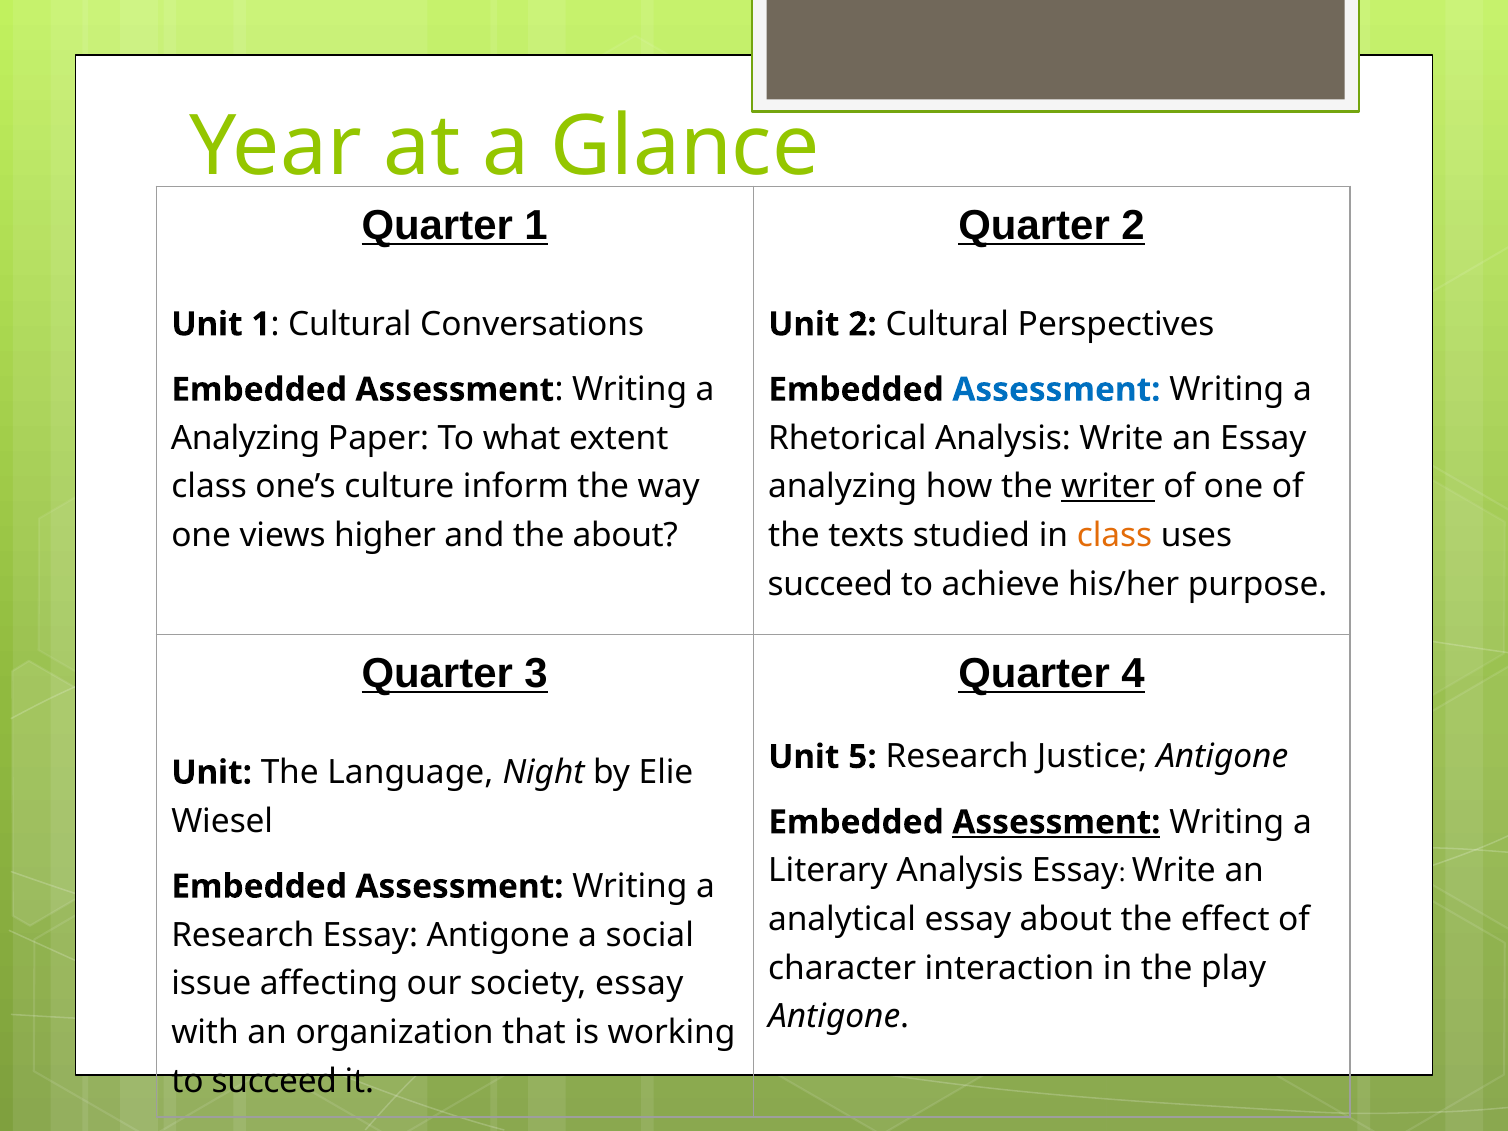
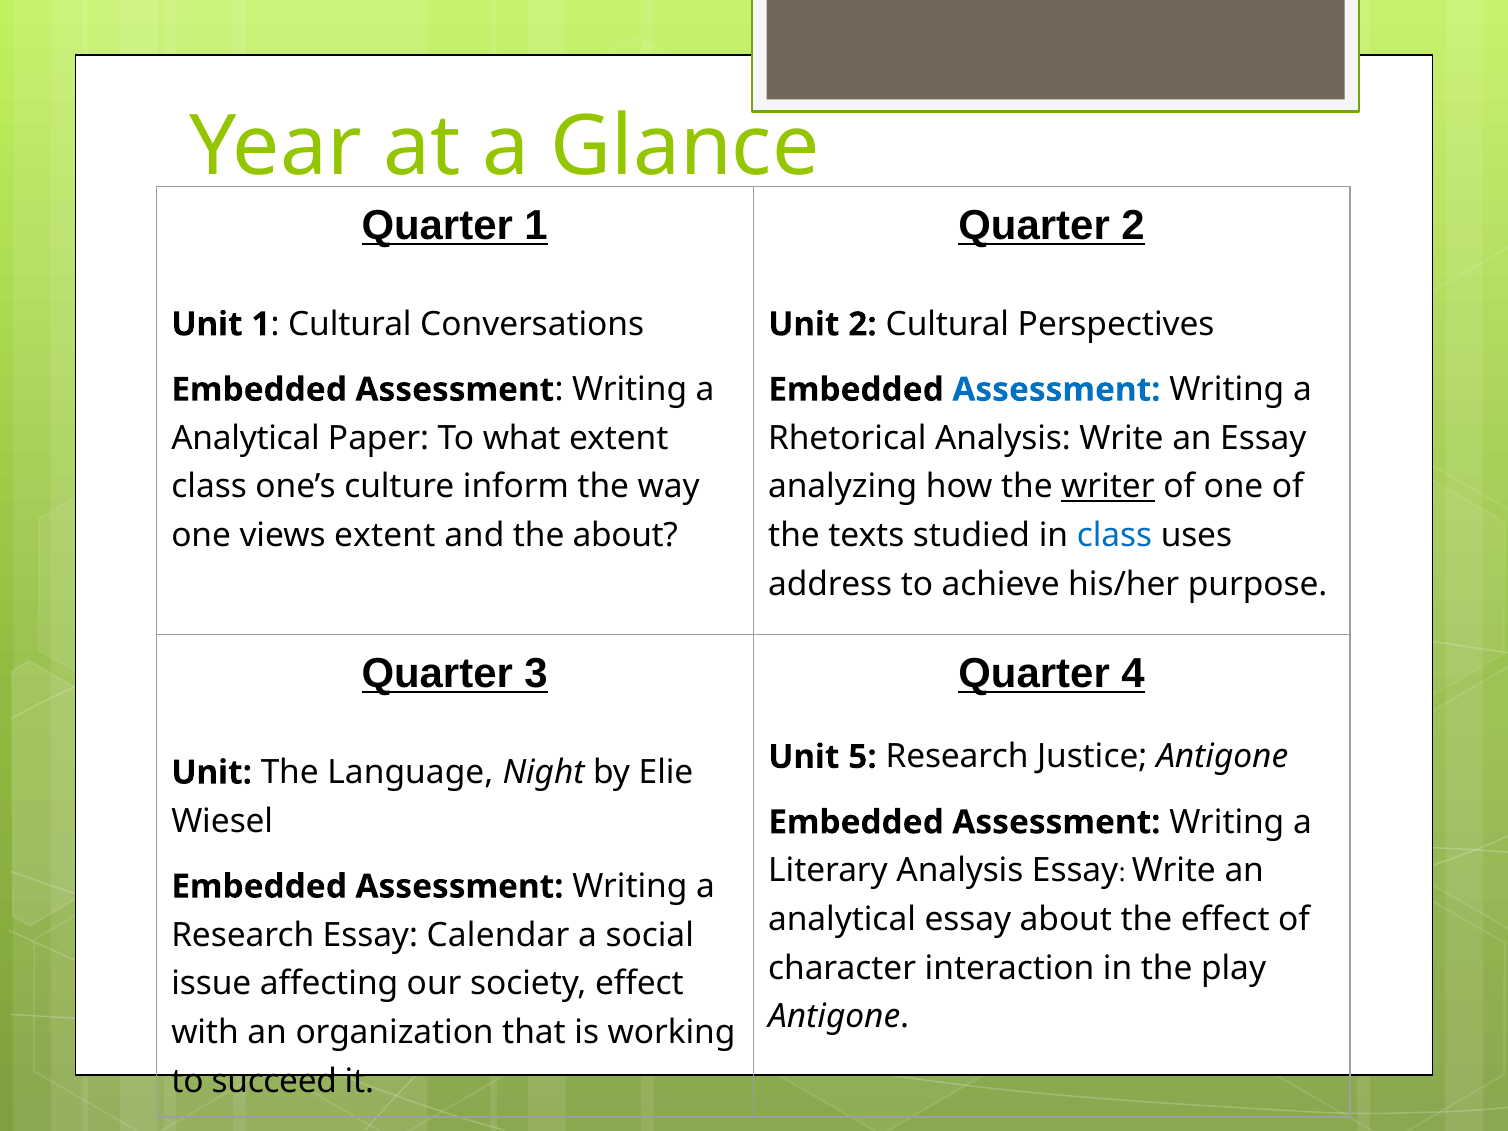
Analyzing: Analyzing -> Analytical (246, 438)
views higher: higher -> extent (385, 536)
class colour: orange -> blue (1114, 536)
succeed: succeed -> address (830, 584)
Assessment underline: present -> none (1056, 822)
Essay Antigone: Antigone -> Calendar (498, 935)
society essay: essay -> effect (639, 984)
